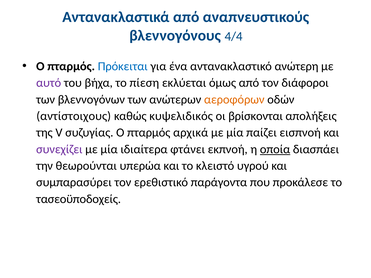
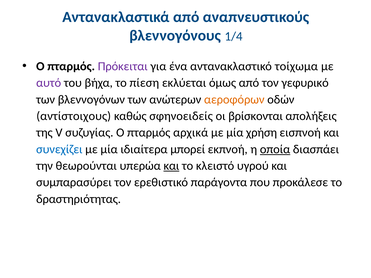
4/4: 4/4 -> 1/4 (234, 36)
Πρόκειται colour: blue -> purple (123, 66)
ανώτερη: ανώτερη -> τοίχωμα (296, 66)
διάφοροι: διάφοροι -> γεφυρικό (305, 83)
κυψελιδικός: κυψελιδικός -> σφηνοειδείς (181, 116)
παίζει: παίζει -> χρήση (262, 133)
συνεχίζει colour: purple -> blue (59, 149)
φτάνει: φτάνει -> μπορεί (188, 149)
και underline: none -> present (171, 166)
τασεοϋποδοχείς: τασεοϋποδοχείς -> δραστηριότητας (79, 199)
